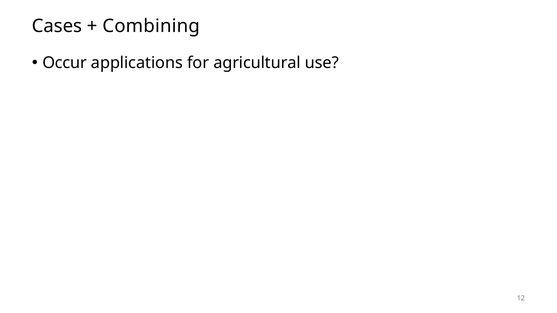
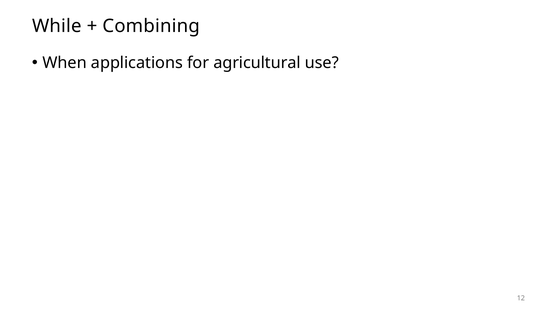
Cases: Cases -> While (57, 26)
Occur: Occur -> When (65, 63)
